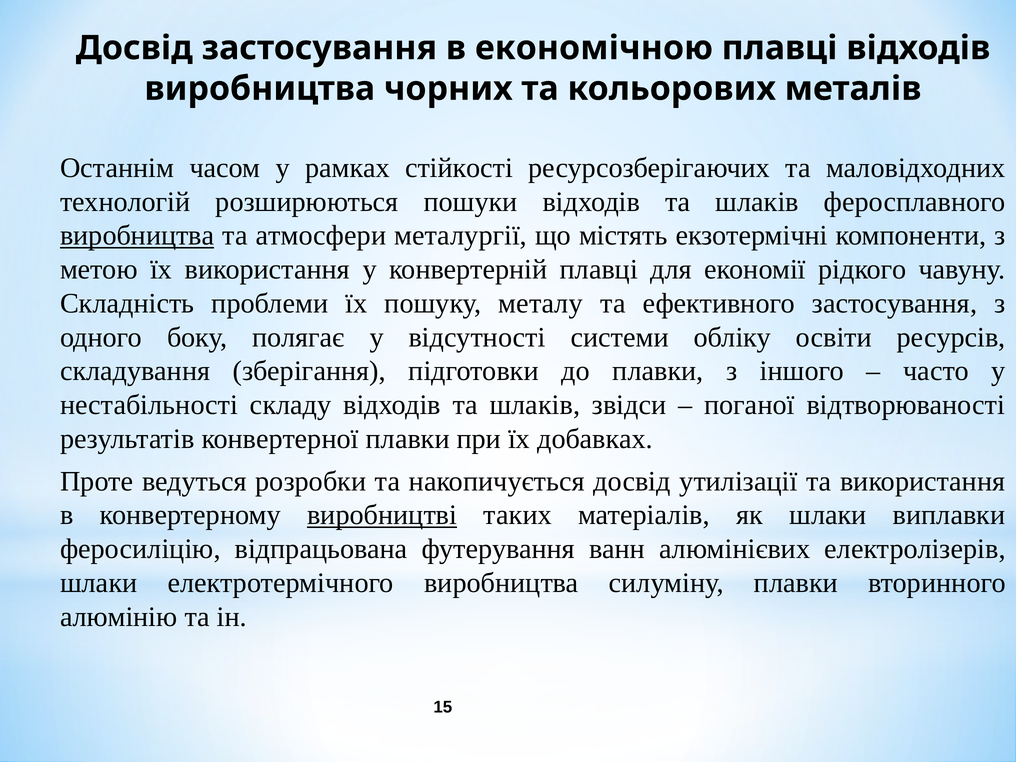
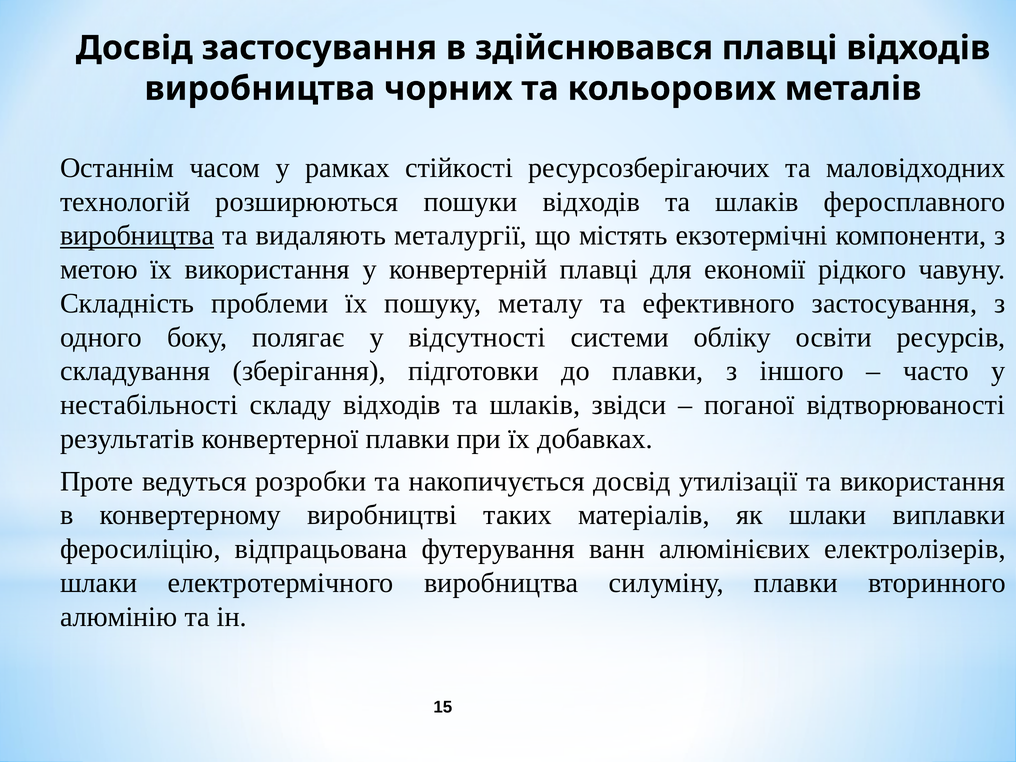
економічною: економічною -> здійснювався (594, 48)
атмосфери: атмосфери -> видаляють (321, 236)
виробництві underline: present -> none (382, 515)
